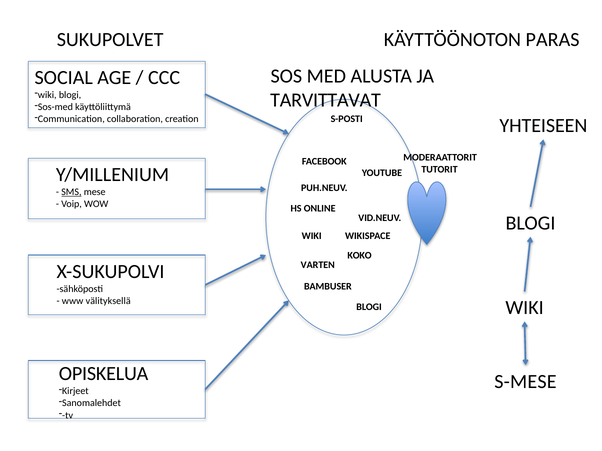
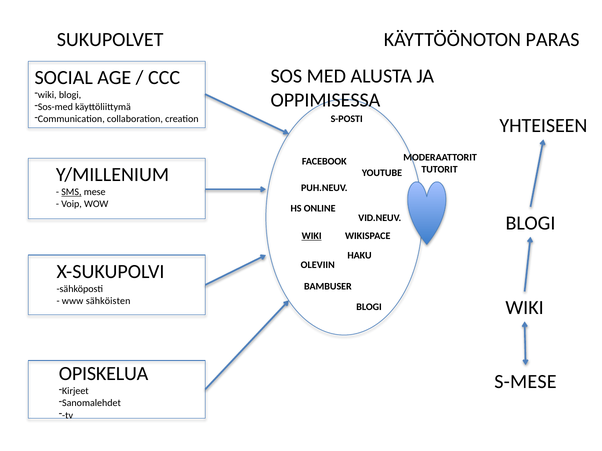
TARVITTAVAT: TARVITTAVAT -> OPPIMISESSA (325, 100)
WIKI underline: none -> present (312, 236)
KOKO: KOKO -> HAKU (360, 256)
VARTEN: VARTEN -> OLEVIIN (318, 265)
välityksellä: välityksellä -> sähköisten (108, 301)
